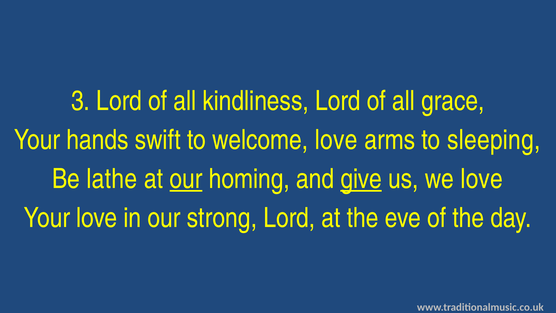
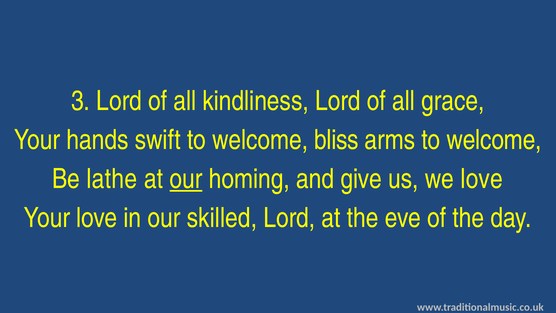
welcome love: love -> bliss (336, 140)
arms to sleeping: sleeping -> welcome (494, 140)
give underline: present -> none (361, 179)
strong: strong -> skilled (222, 218)
